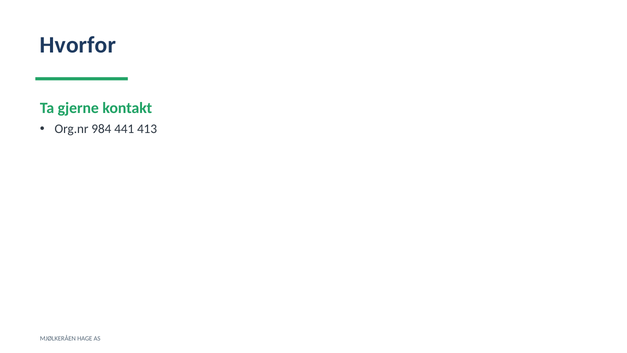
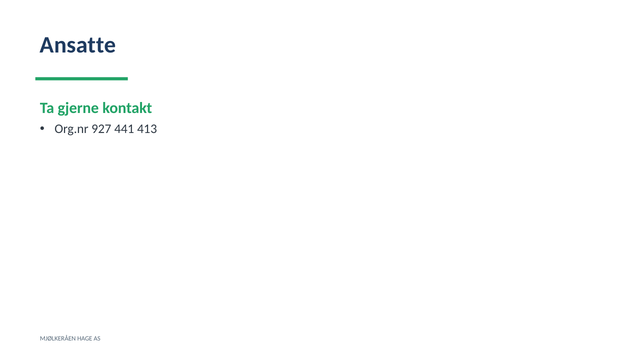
Hvorfor: Hvorfor -> Ansatte (78, 45)
984: 984 -> 927 (101, 129)
